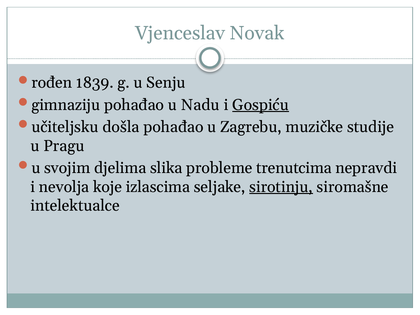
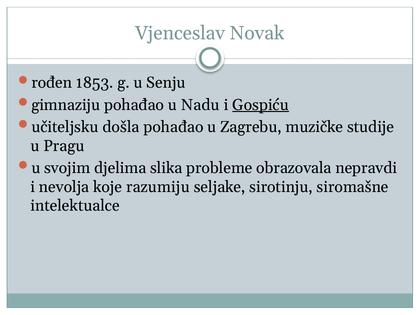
1839: 1839 -> 1853 (95, 83)
trenutcima: trenutcima -> obrazovala (294, 168)
izlascima: izlascima -> razumiju (158, 187)
sirotinju underline: present -> none (281, 187)
